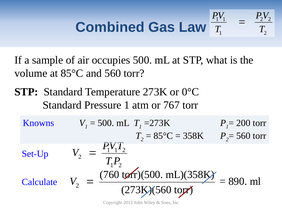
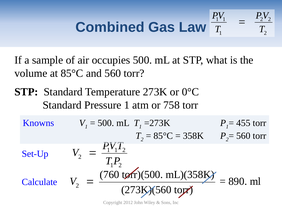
767: 767 -> 758 (171, 105)
200: 200 -> 455 (243, 123)
